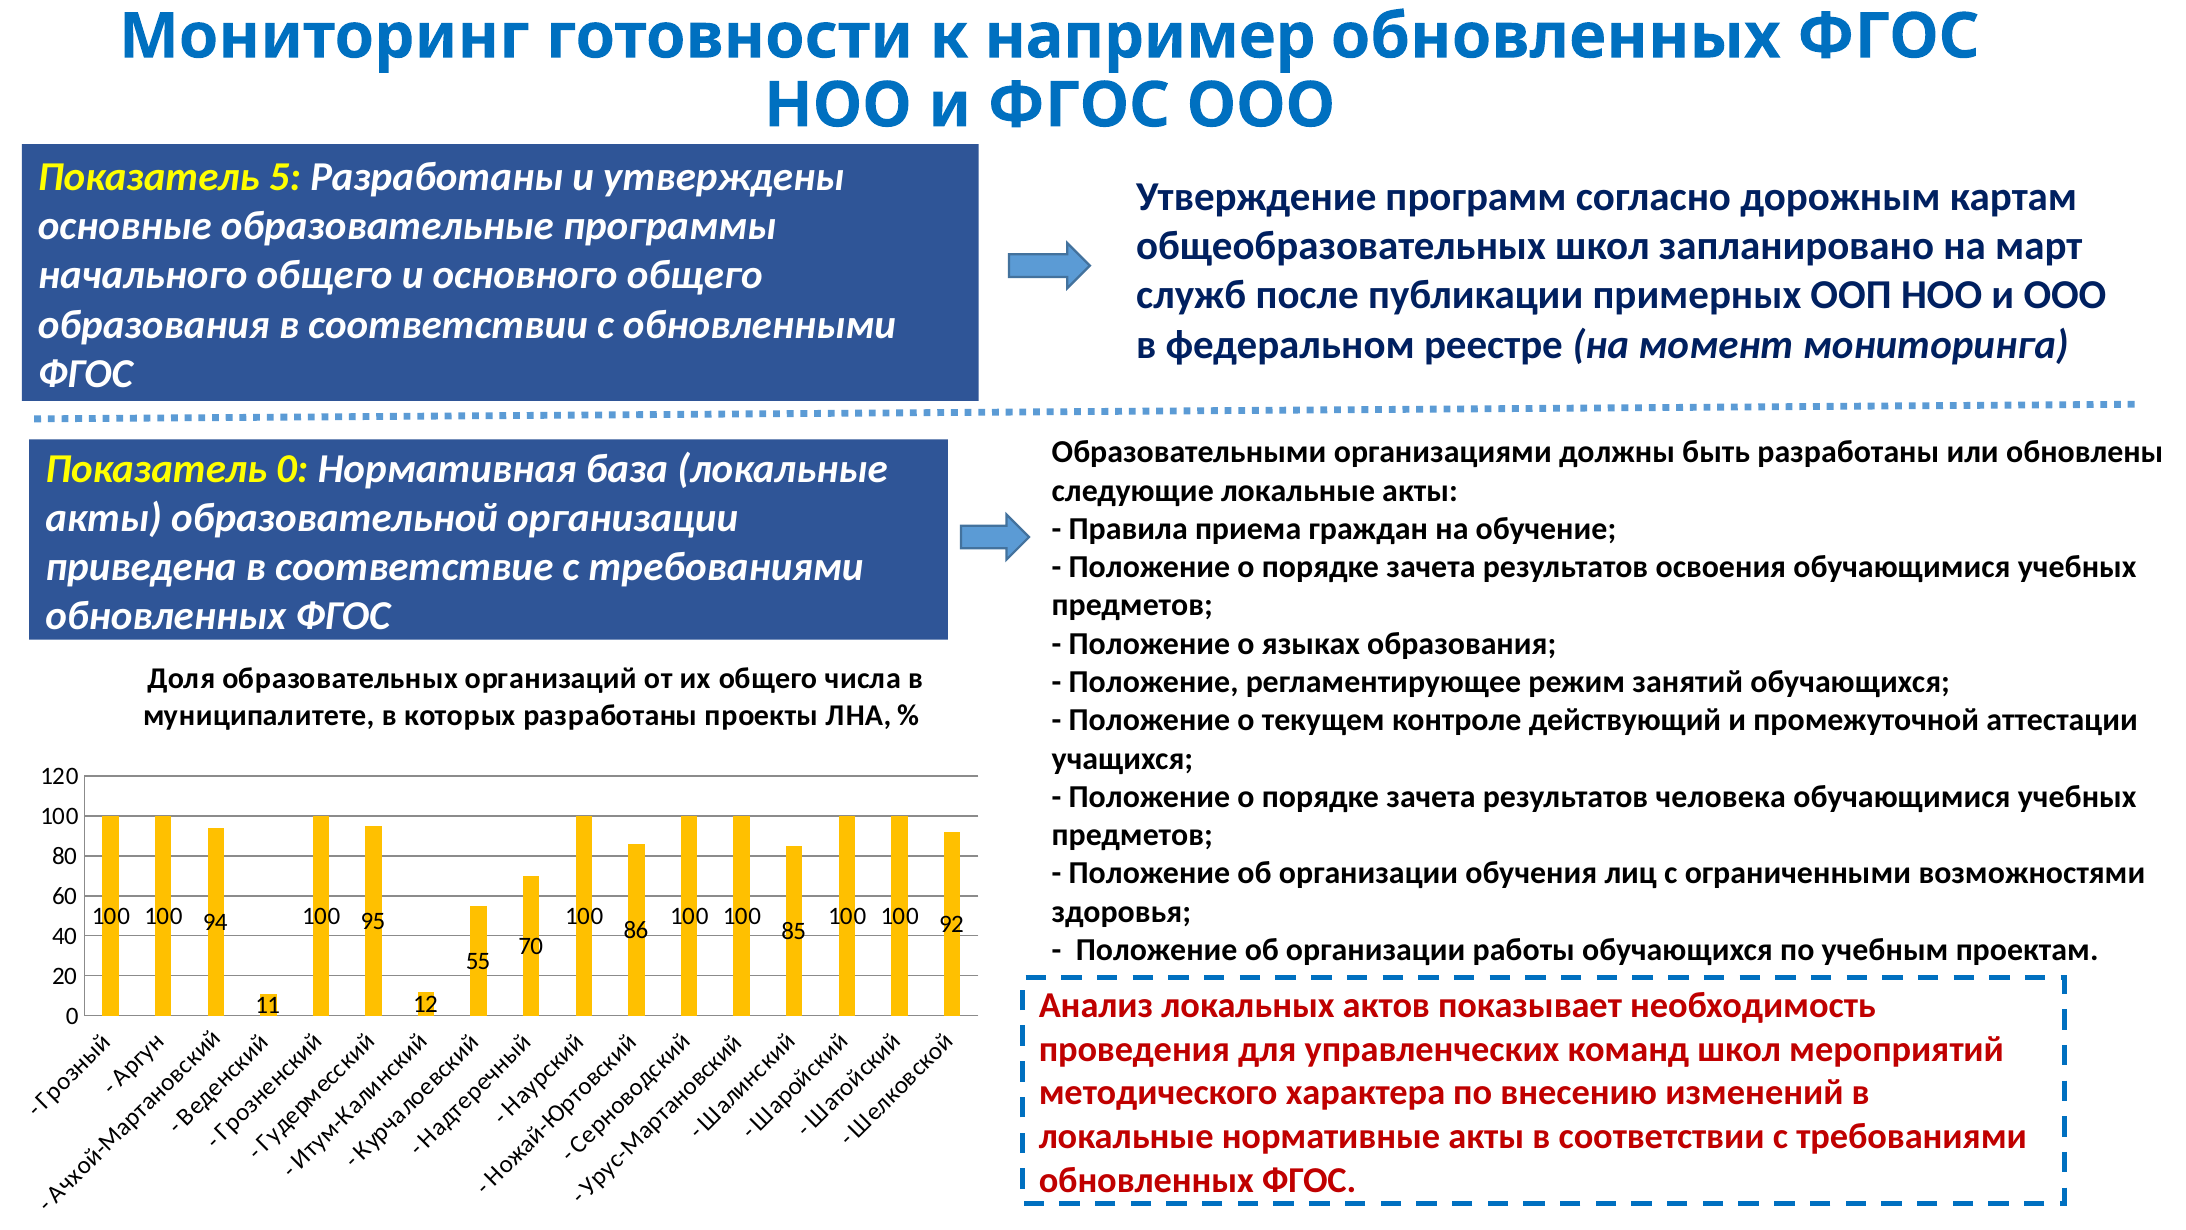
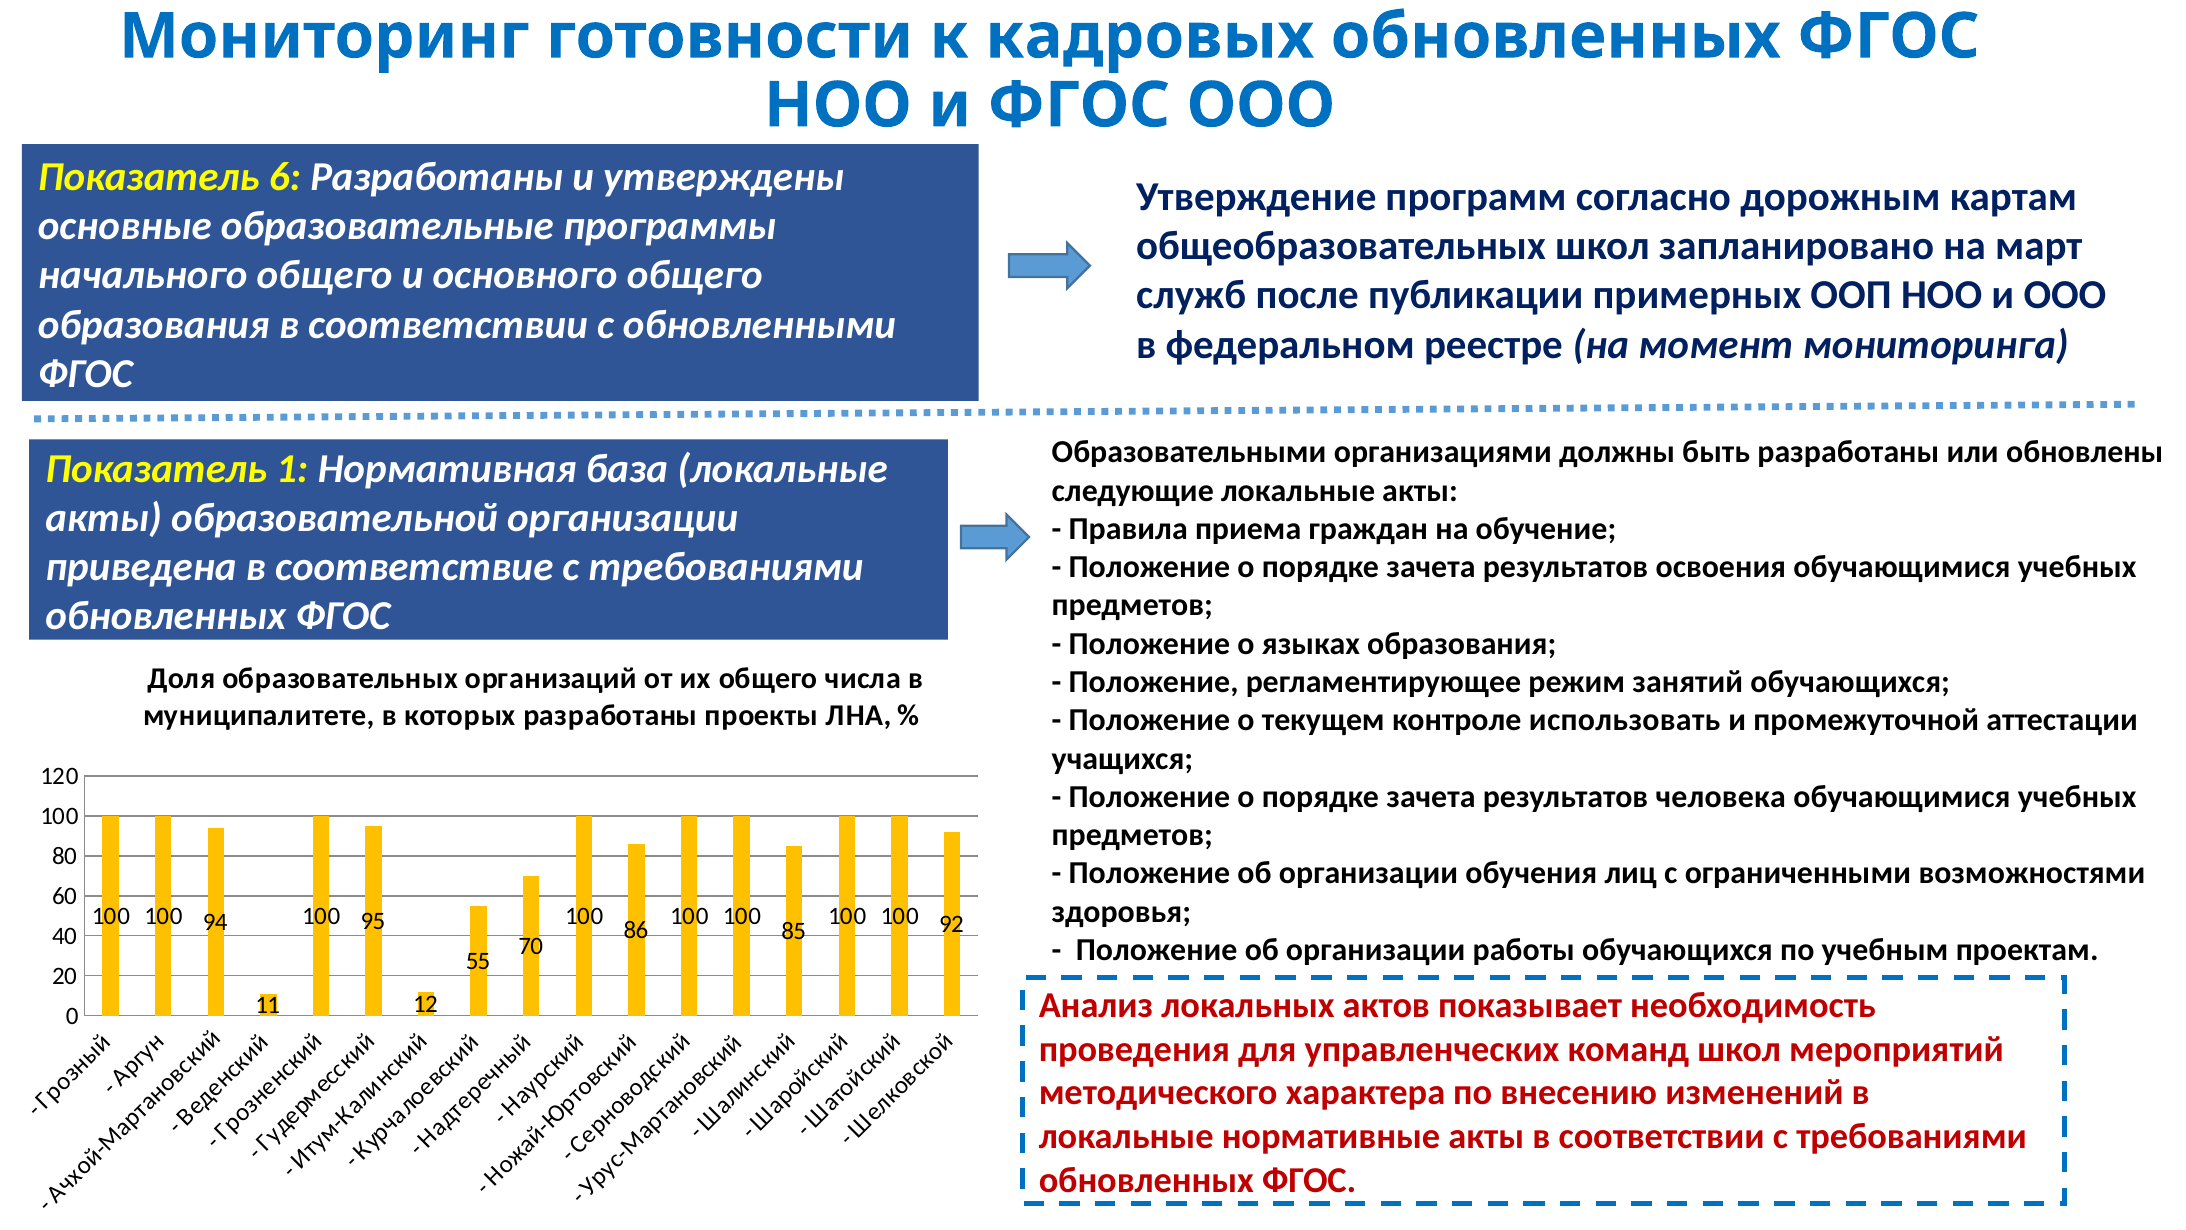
например: например -> кадровых (1150, 37)
5: 5 -> 6 (285, 177)
Показатель 0: 0 -> 1 (292, 468)
действующий: действующий -> использовать (1625, 720)
